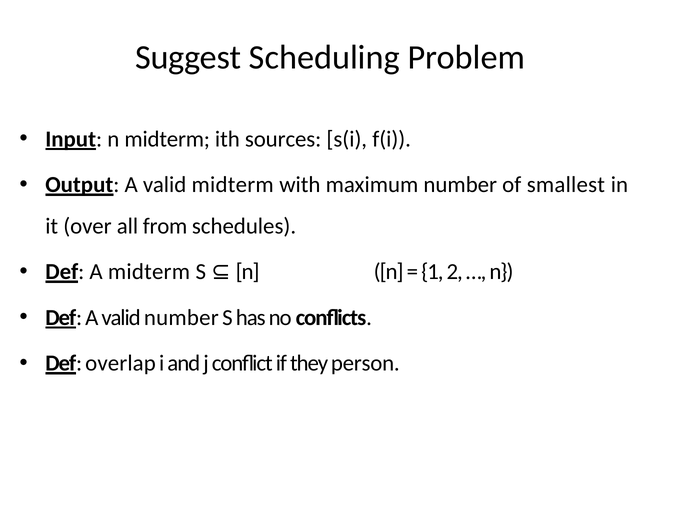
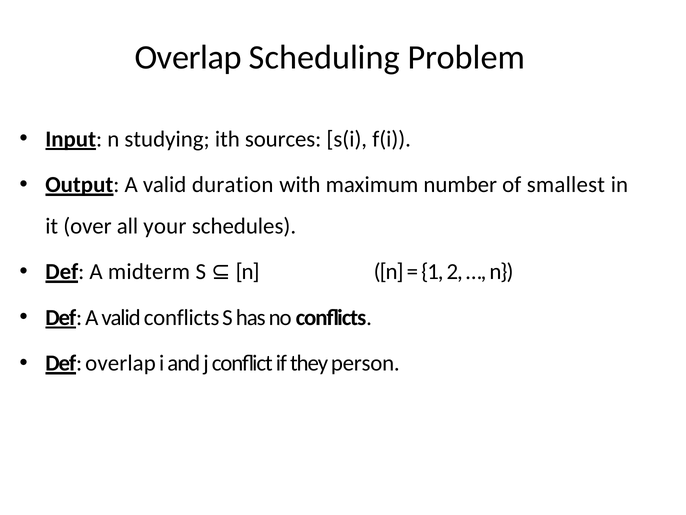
Suggest: Suggest -> Overlap (188, 57)
n midterm: midterm -> studying (167, 139)
valid midterm: midterm -> duration (233, 185)
from: from -> your (165, 226)
valid number: number -> conflicts (182, 317)
